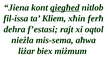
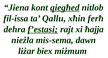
Kliem: Kliem -> Qallu (54, 18)
f’estasi underline: none -> present (43, 29)
oqtol: oqtol -> ħajja (94, 29)
aħwa: aħwa -> dawn (86, 40)
